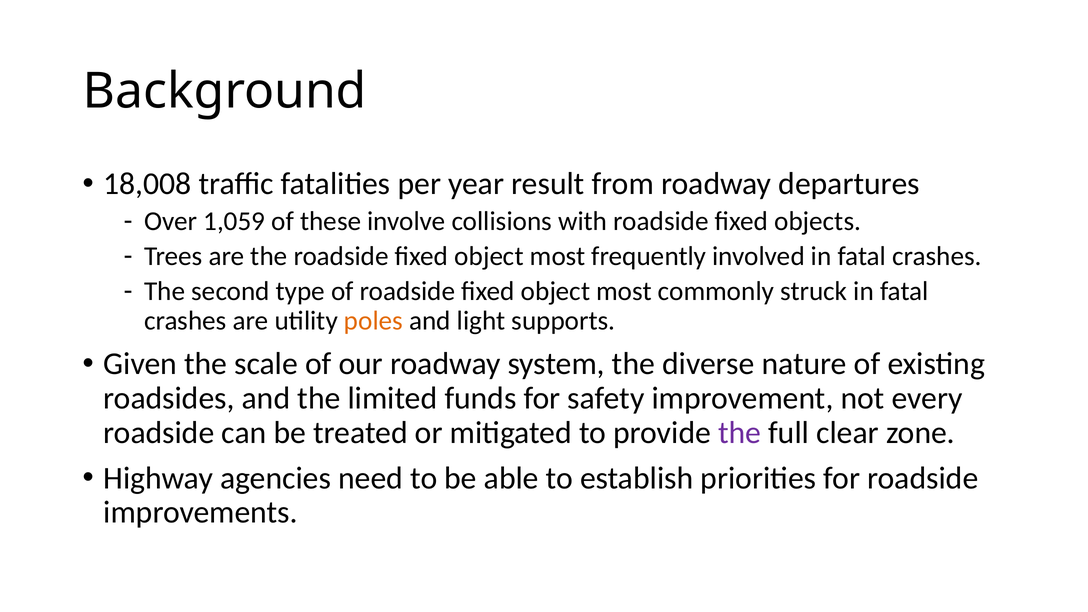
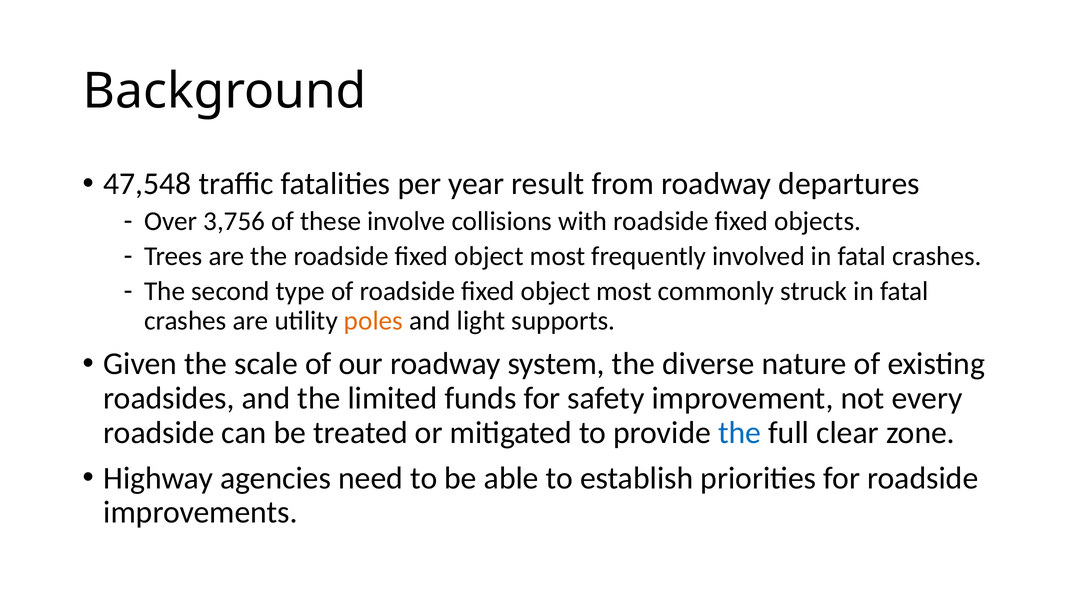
18,008: 18,008 -> 47,548 (147, 184)
1,059: 1,059 -> 3,756 (234, 221)
the colour: purple -> blue (740, 433)
